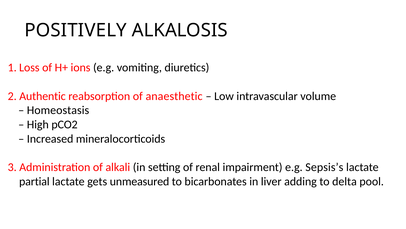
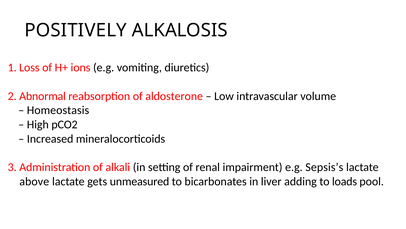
Authentic: Authentic -> Abnormal (43, 96)
anaesthetic: anaesthetic -> aldosterone (174, 96)
partial: partial -> above (34, 181)
delta: delta -> loads (345, 181)
